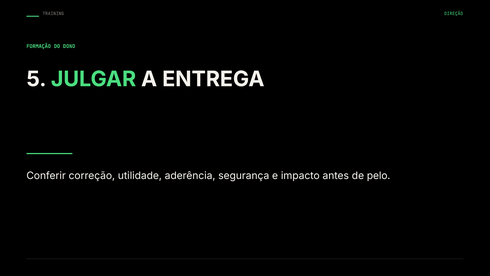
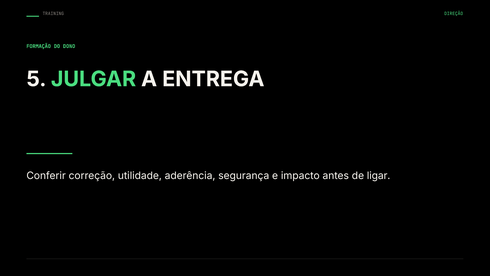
pelo: pelo -> ligar (379, 175)
